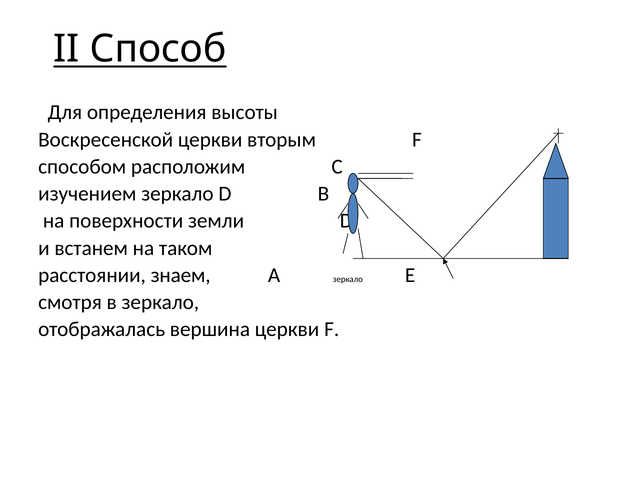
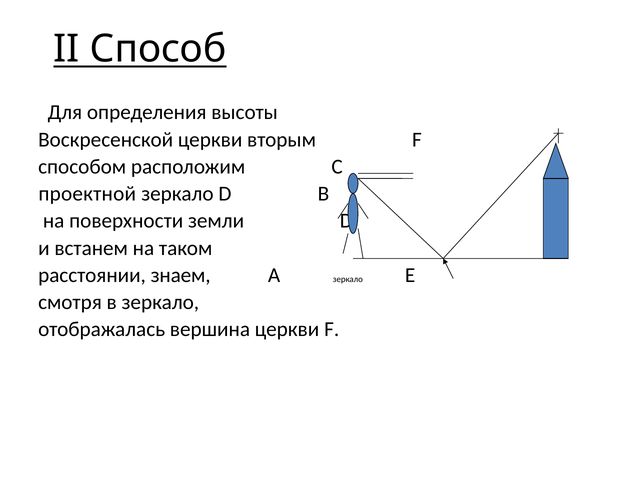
изучением: изучением -> проектной (87, 194)
